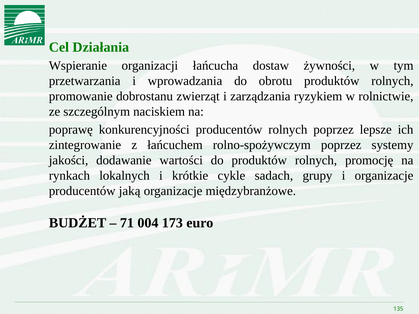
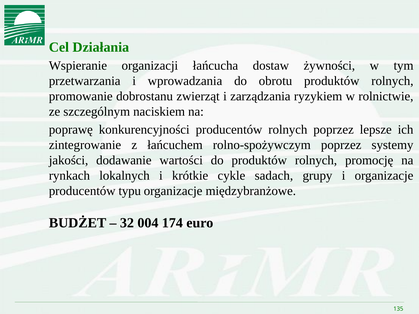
jaką: jaką -> typu (130, 191)
71: 71 -> 32 (127, 223)
173: 173 -> 174 (172, 223)
